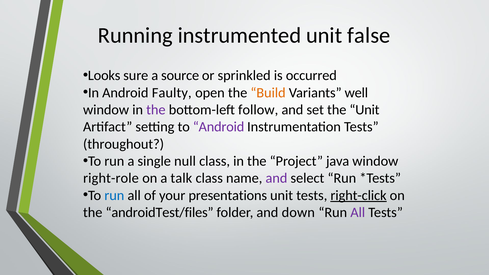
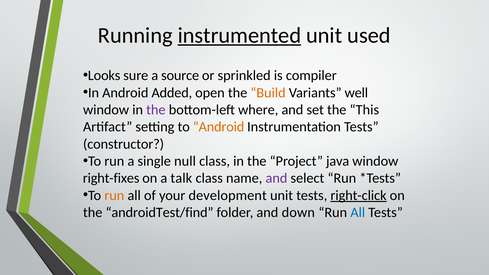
instrumented underline: none -> present (239, 35)
false: false -> used (369, 35)
occurred: occurred -> compiler (311, 76)
Faulty: Faulty -> Added (172, 93)
follow: follow -> where (258, 110)
the Unit: Unit -> This (364, 110)
Android colour: purple -> orange (219, 127)
throughout: throughout -> constructor (124, 144)
right-role: right-role -> right-fixes (111, 178)
run colour: blue -> orange (114, 195)
presentations: presentations -> development (228, 195)
androidTest/files: androidTest/files -> androidTest/find (160, 213)
All colour: purple -> blue (358, 213)
